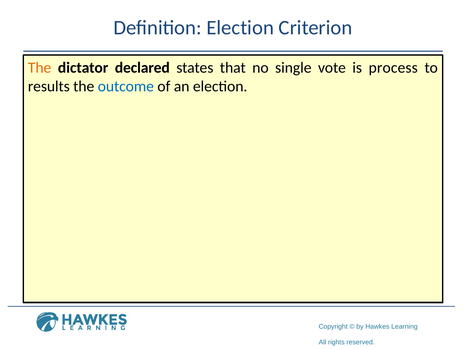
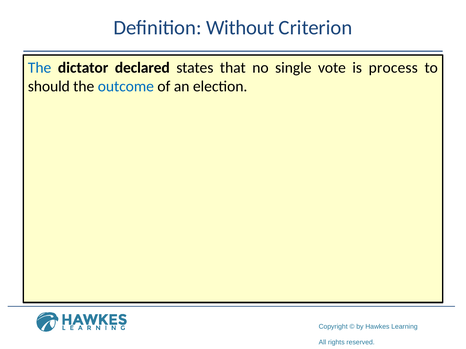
Definition Election: Election -> Without (240, 28)
The colour: orange -> blue (40, 68)
results: results -> should (49, 86)
